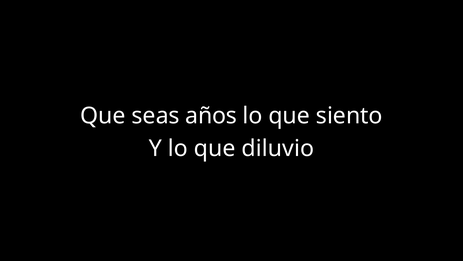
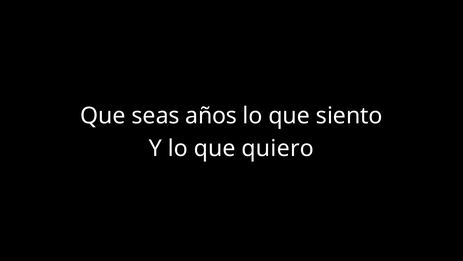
diluvio: diluvio -> quiero (278, 148)
